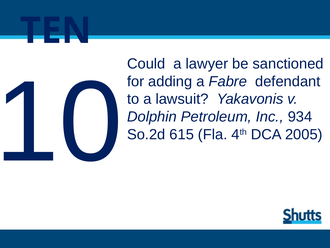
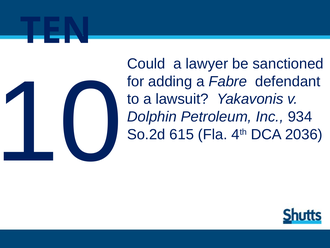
2005: 2005 -> 2036 (304, 134)
